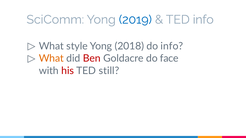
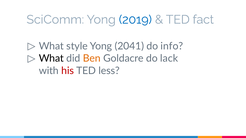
TED info: info -> fact (203, 20)
2018: 2018 -> 2041 (129, 46)
What colour: orange -> black (51, 59)
Ben colour: red -> orange (92, 59)
face: face -> lack (169, 59)
still: still -> less (109, 71)
